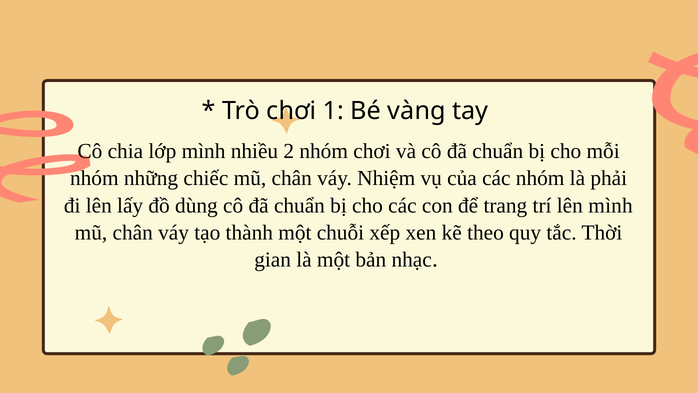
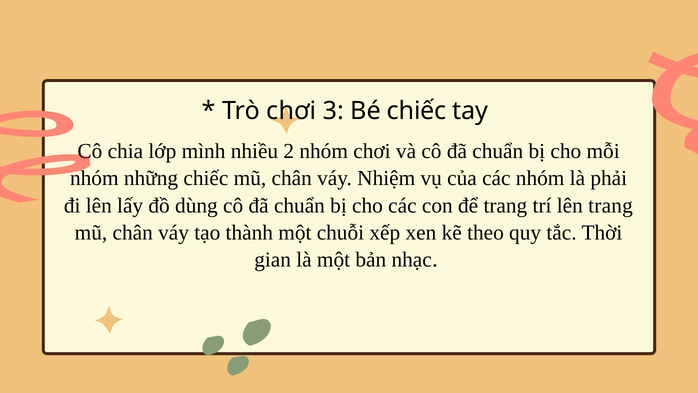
1: 1 -> 3 (333, 111)
Bé vàng: vàng -> chiếc (417, 111)
lên mình: mình -> trang (611, 205)
